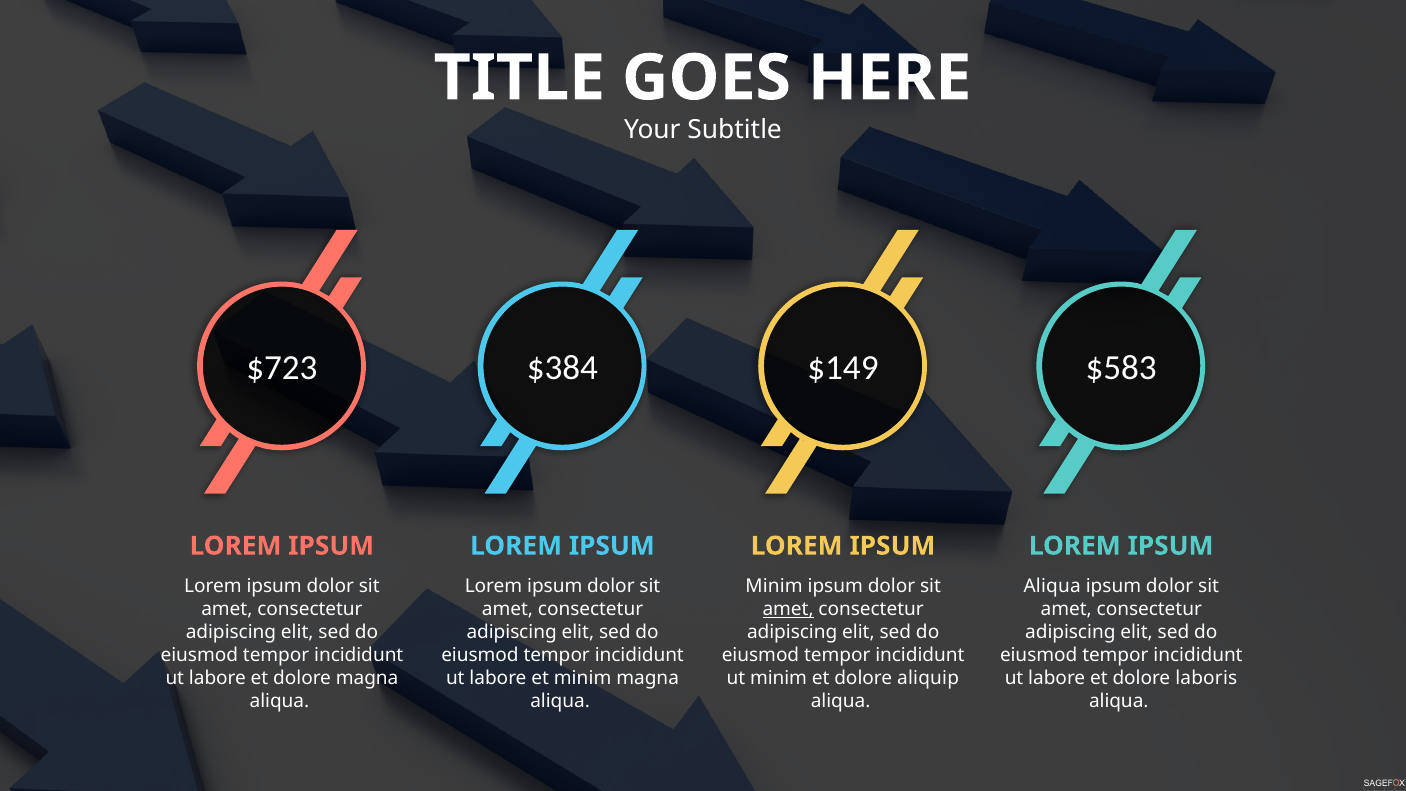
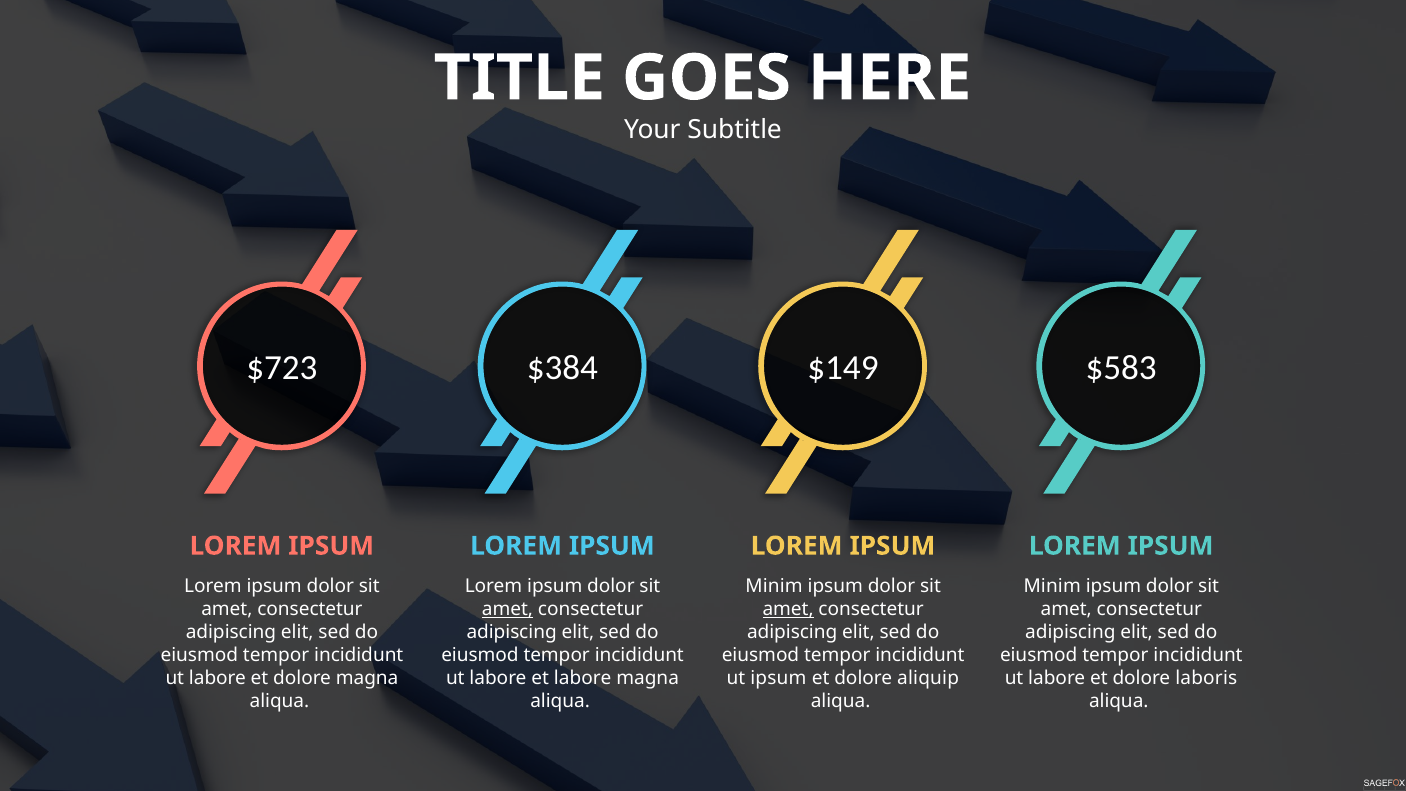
Aliqua: Aliqua -> Minim (1052, 587)
amet underline: none -> present (508, 609)
et minim: minim -> labore (583, 678)
ut minim: minim -> ipsum (778, 678)
